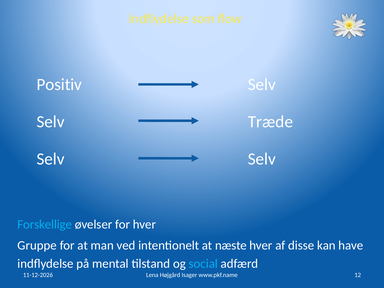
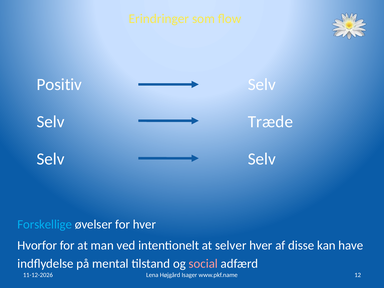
Indflydelse: Indflydelse -> Erindringer (159, 19)
Gruppe: Gruppe -> Hvorfor (37, 245)
næste: næste -> selver (231, 245)
social colour: light blue -> pink (203, 264)
